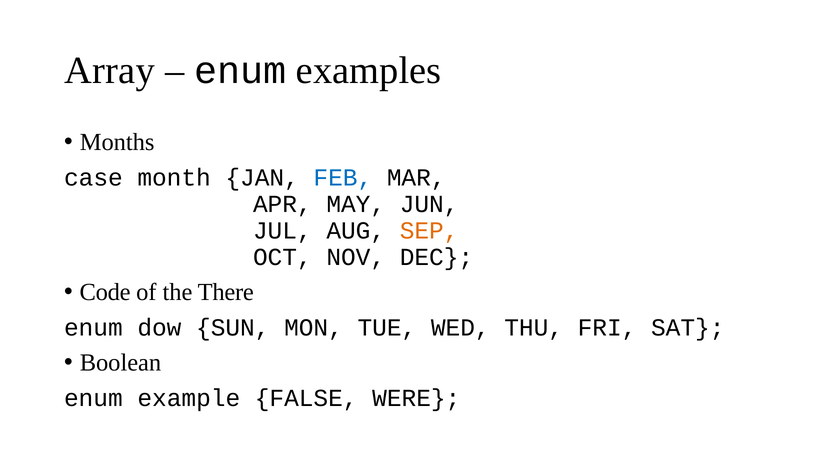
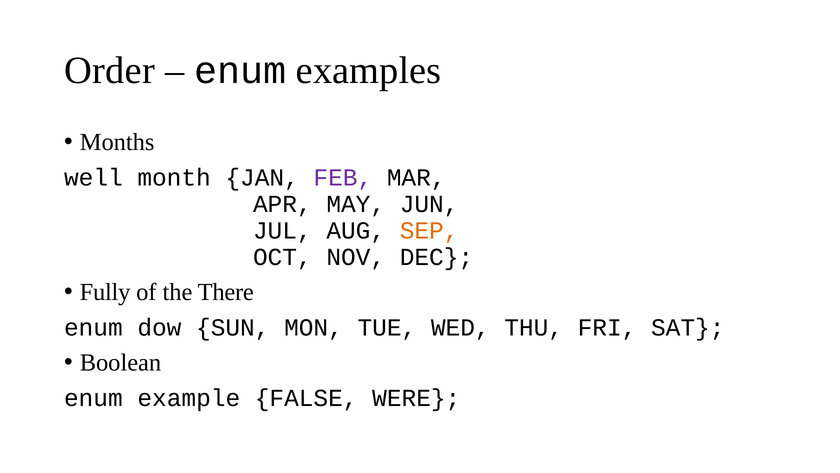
Array: Array -> Order (110, 71)
case: case -> well (93, 177)
FEB colour: blue -> purple (343, 177)
Code: Code -> Fully (105, 292)
